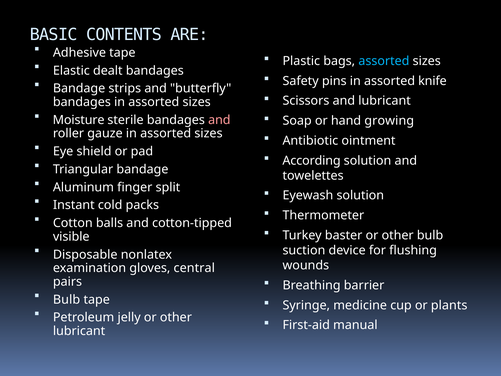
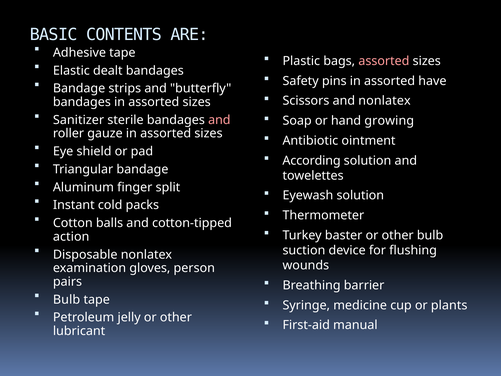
assorted colour: light blue -> pink (384, 61)
knife: knife -> have (432, 81)
and lubricant: lubricant -> nonlatex (384, 101)
Moisture: Moisture -> Sanitizer (79, 120)
visible: visible -> action (71, 236)
central: central -> person (194, 268)
